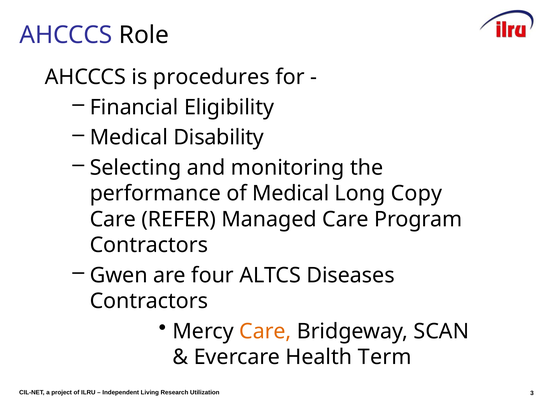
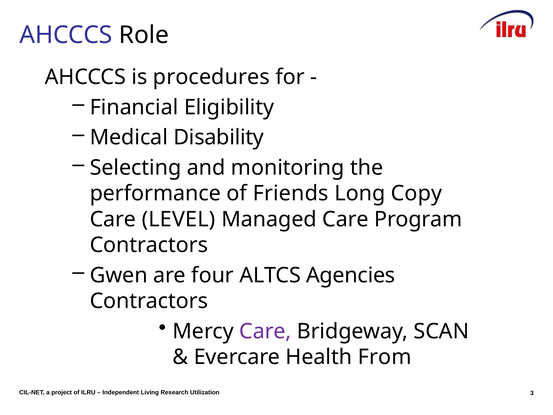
of Medical: Medical -> Friends (291, 193)
REFER: REFER -> LEVEL (179, 219)
Diseases: Diseases -> Agencies (351, 275)
Care colour: orange -> purple (265, 331)
Term: Term -> From (385, 357)
